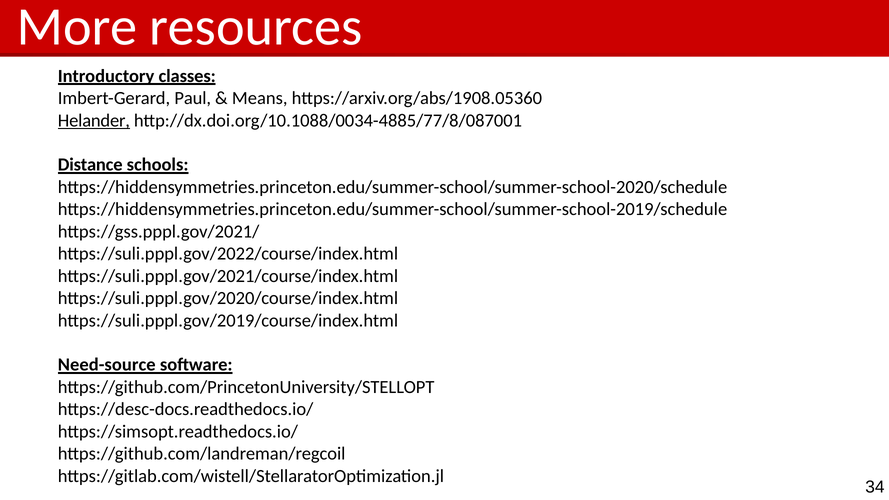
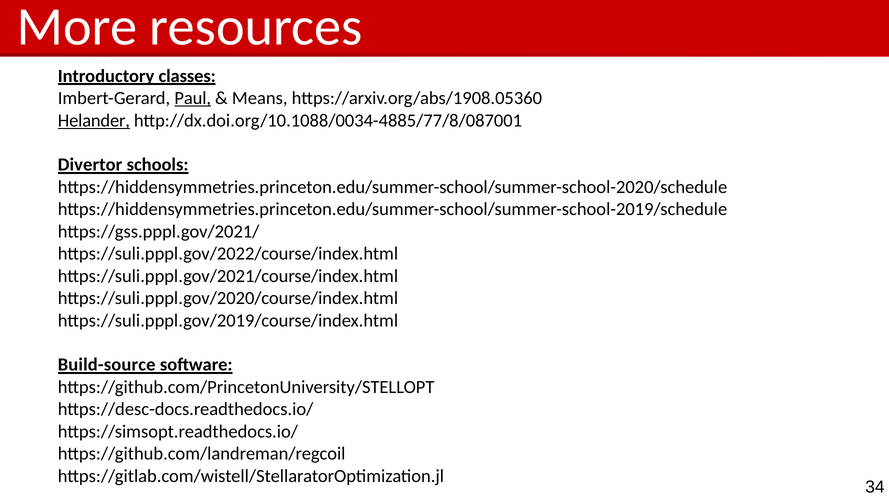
Paul underline: none -> present (193, 98)
Distance: Distance -> Divertor (90, 165)
Need-source: Need-source -> Build-source (107, 365)
